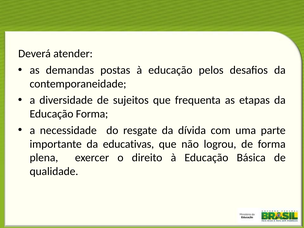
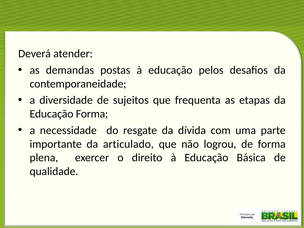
educativas: educativas -> articulado (128, 144)
